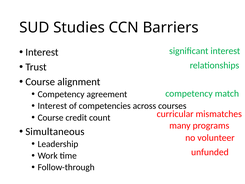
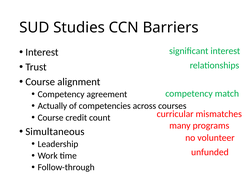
Interest: Interest -> Actually (52, 106)
